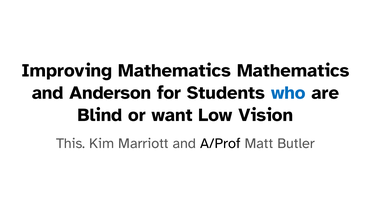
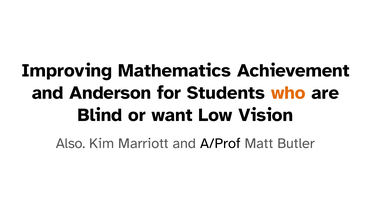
Mathematics Mathematics: Mathematics -> Achievement (293, 71)
who colour: blue -> orange (288, 93)
This: This -> Also (71, 144)
